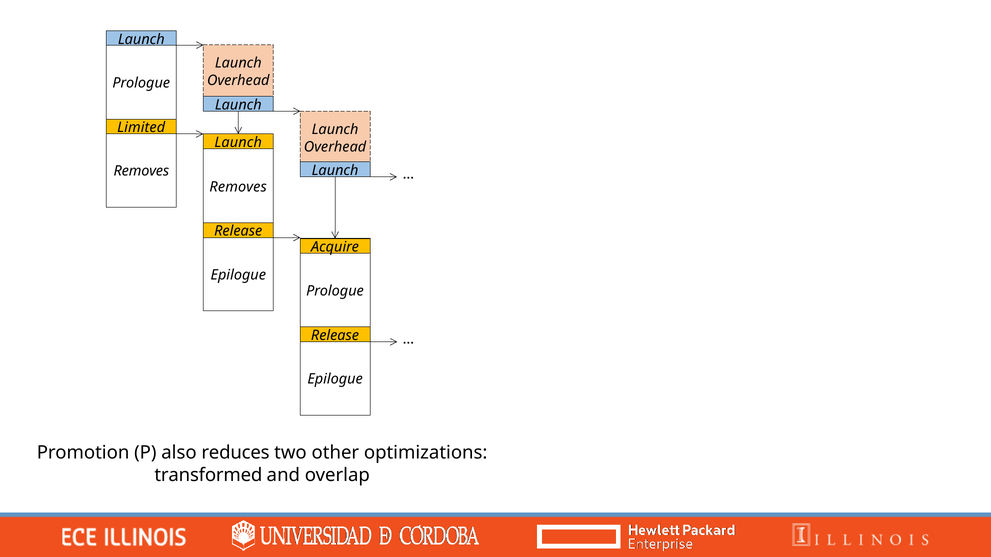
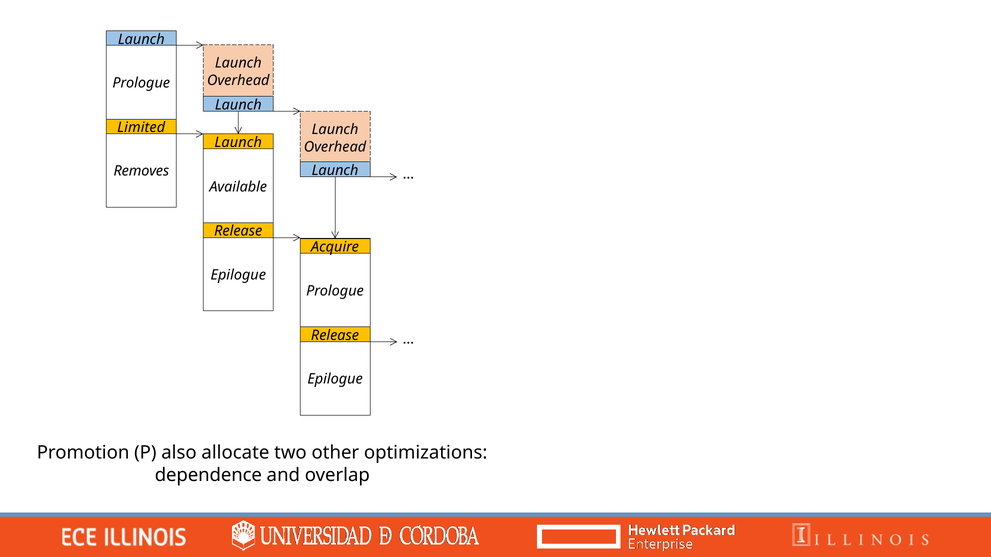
Removes: Removes -> Available (238, 187)
reduces: reduces -> allocate (235, 453)
transformed: transformed -> dependence (208, 475)
